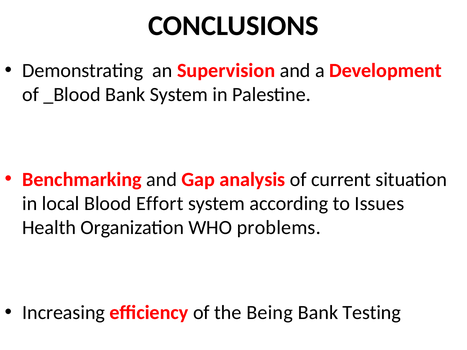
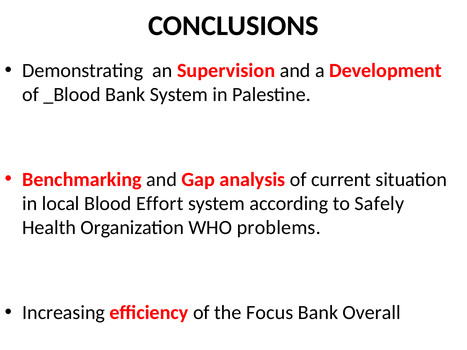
Issues: Issues -> Safely (379, 204)
Being: Being -> Focus (270, 313)
Testing: Testing -> Overall (372, 313)
